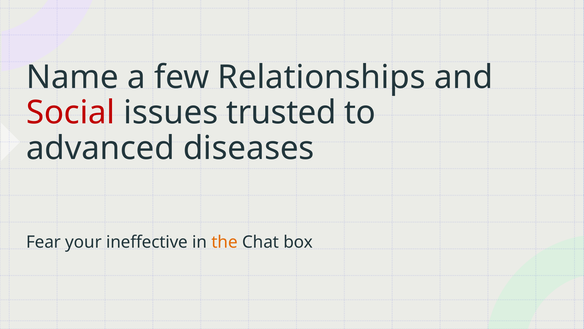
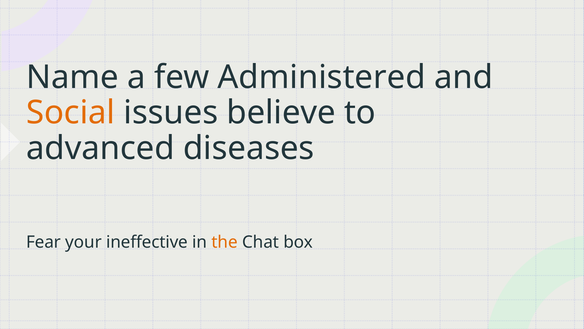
Relationships: Relationships -> Administered (322, 77)
Social colour: red -> orange (71, 113)
trusted: trusted -> believe (281, 113)
